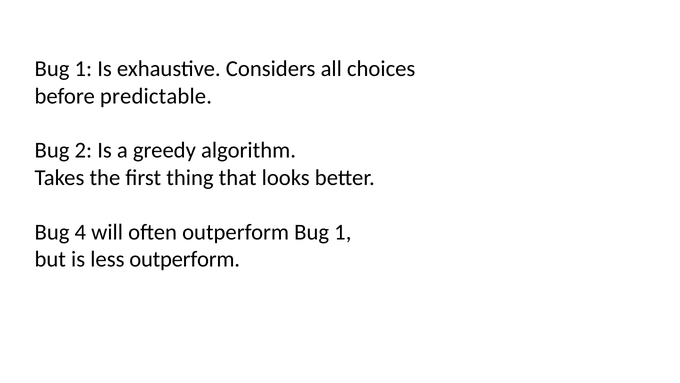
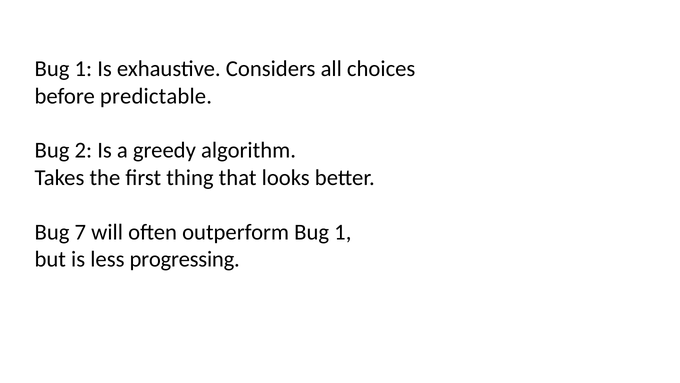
4: 4 -> 7 (80, 232)
less outperform: outperform -> progressing (185, 259)
